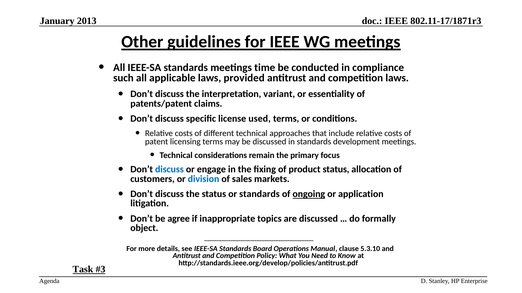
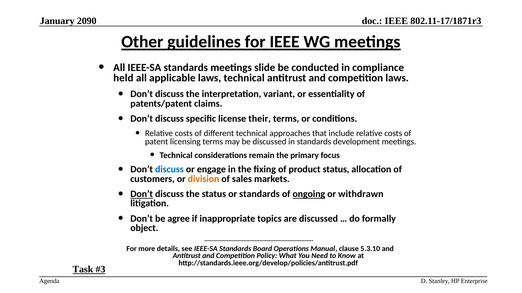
2013: 2013 -> 2090 (87, 21)
time: time -> slide (265, 68)
such: such -> held (123, 78)
laws provided: provided -> technical (244, 78)
used: used -> their (260, 119)
division colour: blue -> orange (204, 179)
Don’t underline: none -> present (142, 194)
application: application -> withdrawn (361, 194)
